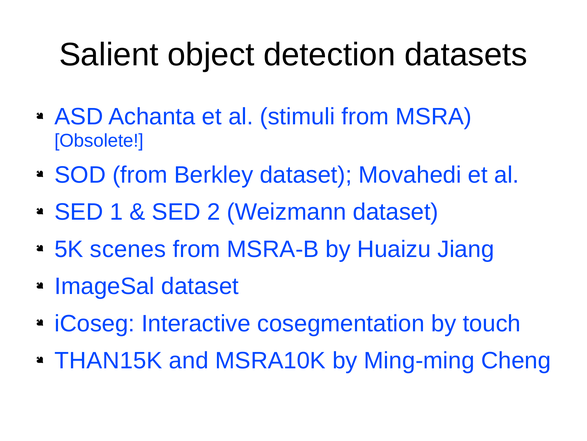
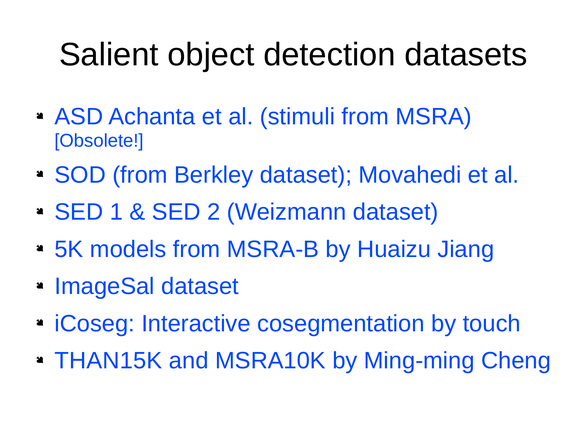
scenes: scenes -> models (128, 249)
